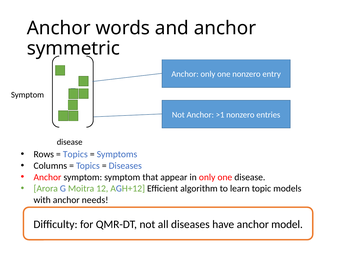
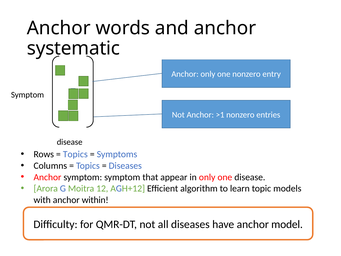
symmetric: symmetric -> systematic (73, 48)
needs: needs -> within (95, 200)
